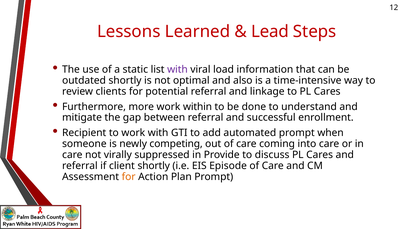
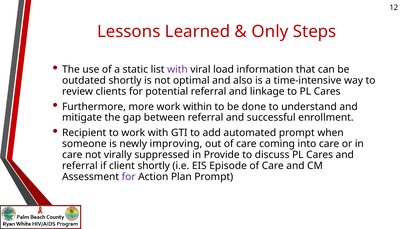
Lead: Lead -> Only (270, 32)
competing: competing -> improving (176, 144)
for colour: orange -> purple (129, 177)
